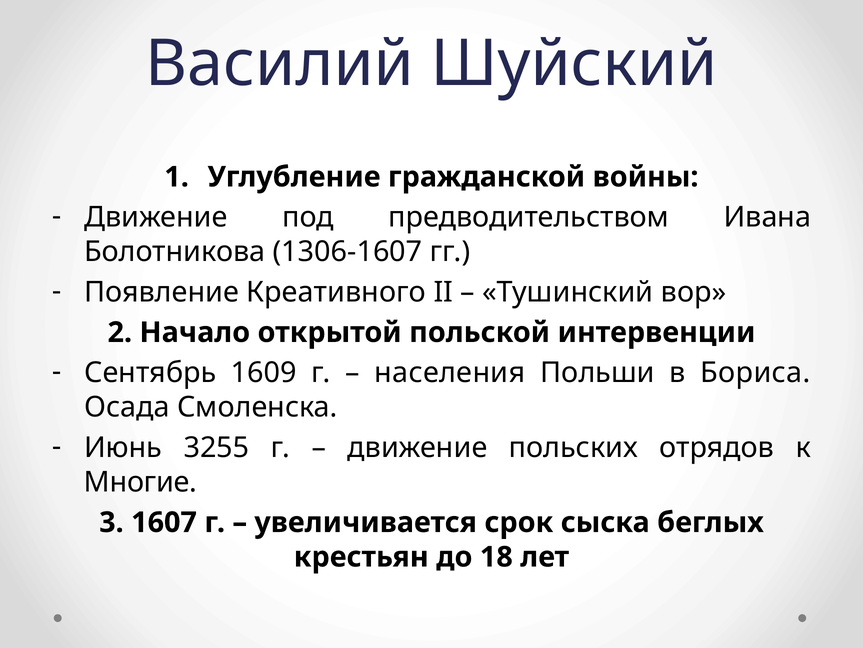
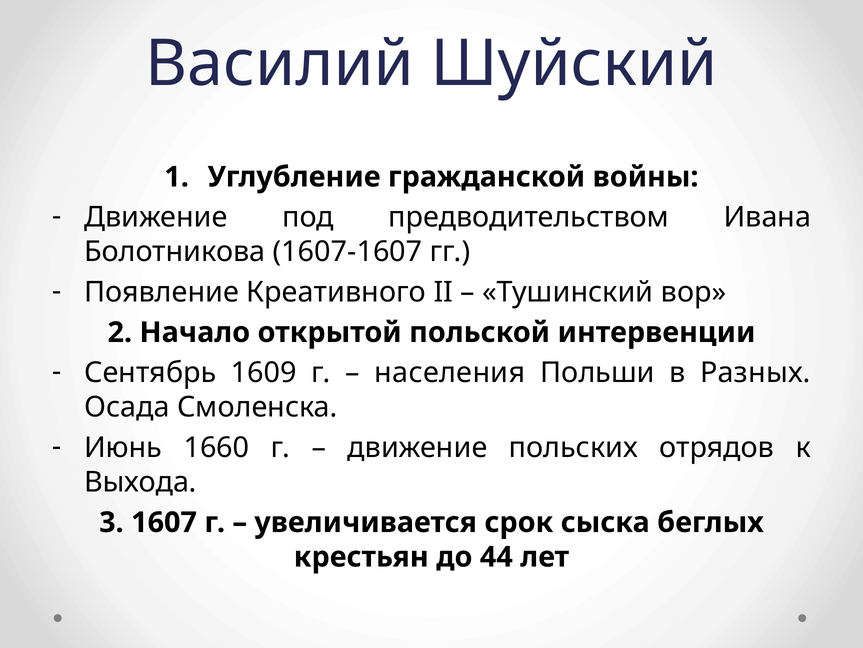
1306-1607: 1306-1607 -> 1607-1607 (348, 252)
Бориса: Бориса -> Разных (755, 372)
3255: 3255 -> 1660 (217, 447)
Многие: Многие -> Выхода (140, 482)
18: 18 -> 44 (496, 556)
